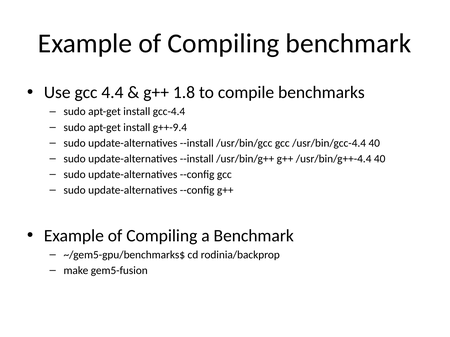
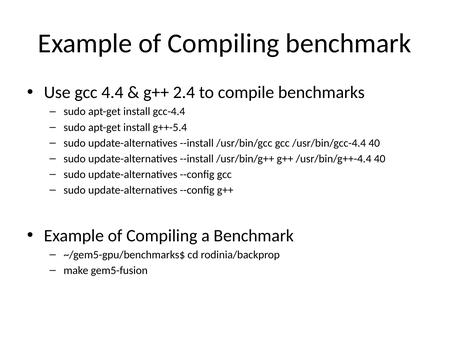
1.8: 1.8 -> 2.4 (184, 93)
g++-9.4: g++-9.4 -> g++-5.4 (170, 127)
